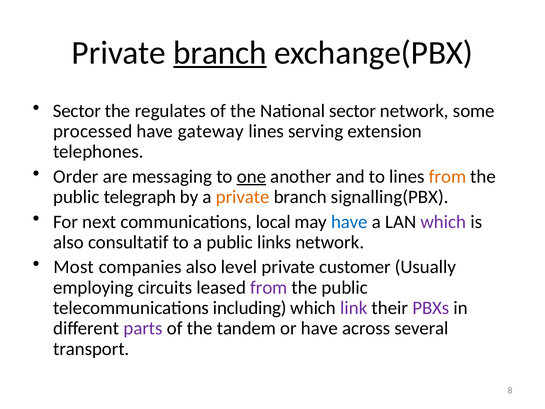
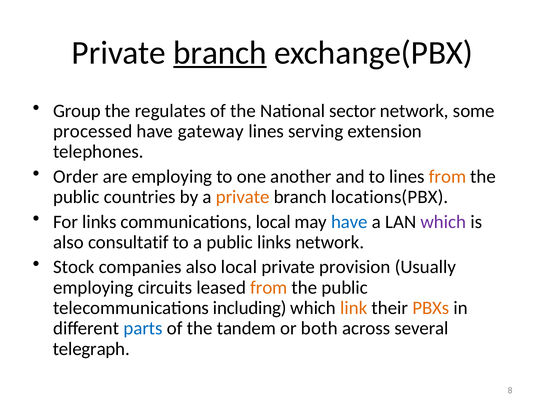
Sector: Sector -> Group (77, 111)
are messaging: messaging -> employing (172, 176)
one underline: present -> none (251, 176)
telegraph: telegraph -> countries (140, 197)
signalling(PBX: signalling(PBX -> locations(PBX (390, 197)
For next: next -> links (99, 222)
Most: Most -> Stock (74, 267)
also level: level -> local (239, 267)
customer: customer -> provision (355, 267)
from colour: purple -> orange (269, 287)
link colour: purple -> orange (354, 308)
PBXs colour: purple -> orange (431, 308)
parts colour: purple -> blue (143, 328)
or have: have -> both (319, 328)
transport: transport -> telegraph (91, 349)
